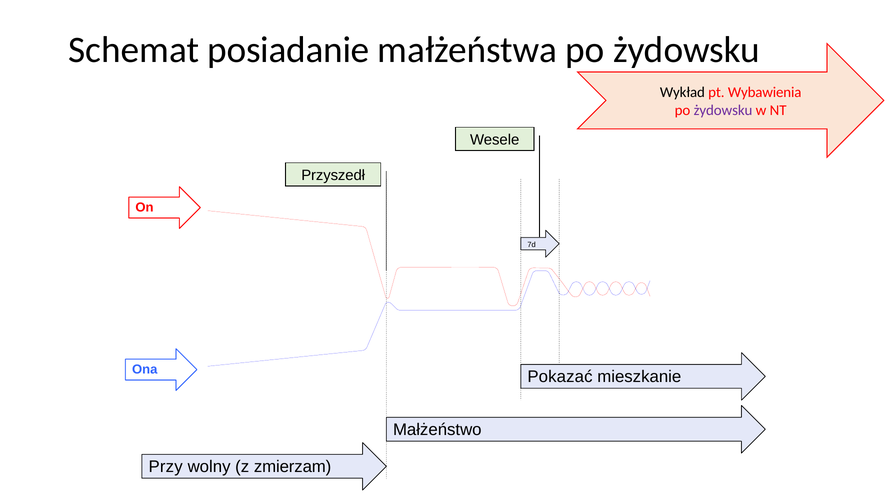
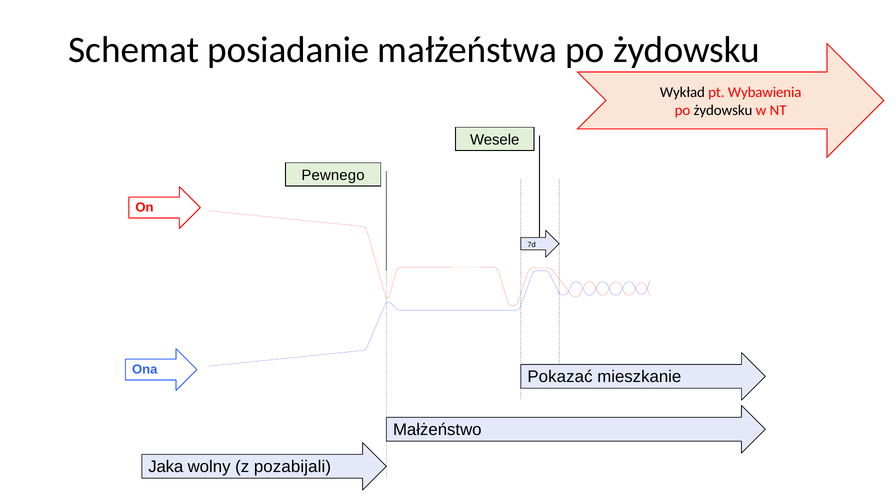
żydowsku colour: purple -> black (723, 110)
Przyszedł: Przyszedł -> Pewnego (333, 175)
Przy: Przy -> Jaka (166, 467)
zmierzam: zmierzam -> pozabijali (292, 467)
